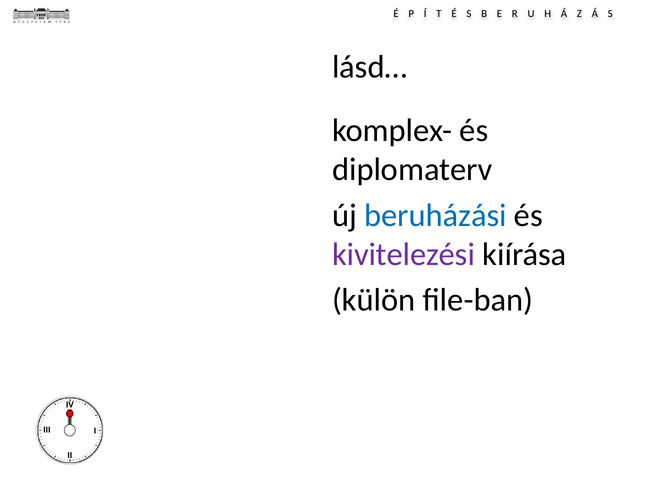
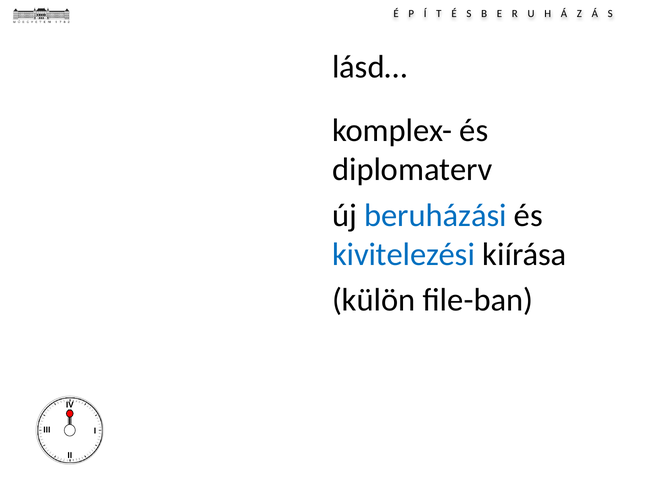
kivitelezési colour: purple -> blue (404, 254)
